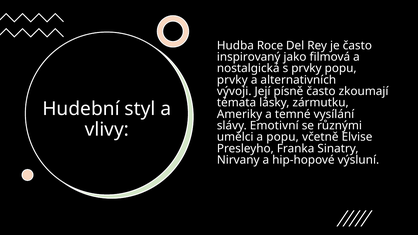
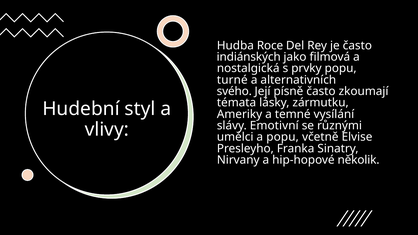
inspirovaný: inspirovaný -> indiánských (249, 57)
prvky: prvky -> turné (232, 80)
vývoji: vývoji -> svého (234, 91)
výsluní: výsluní -> několik (359, 160)
